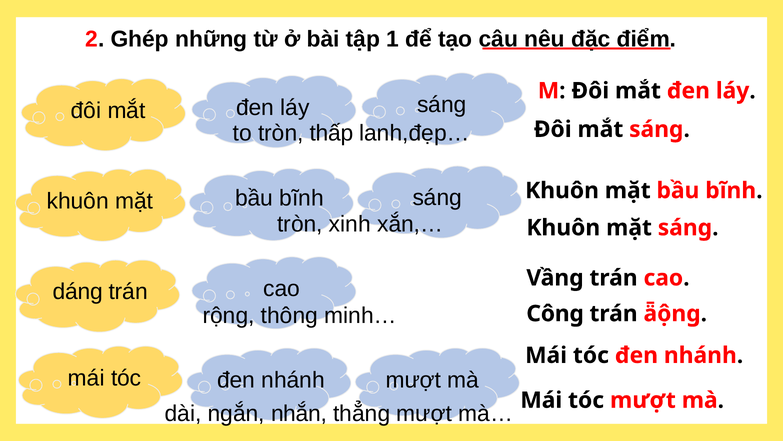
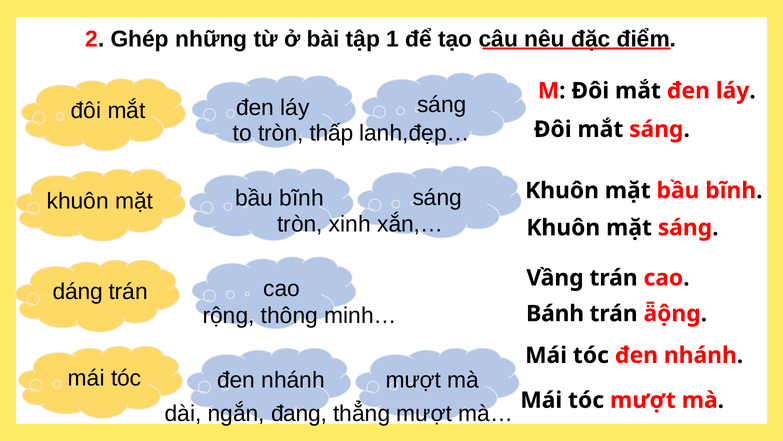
Công: Công -> Bánh (555, 313)
nhắn: nhắn -> đang (299, 413)
